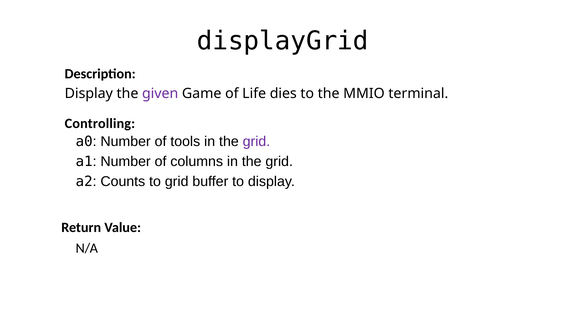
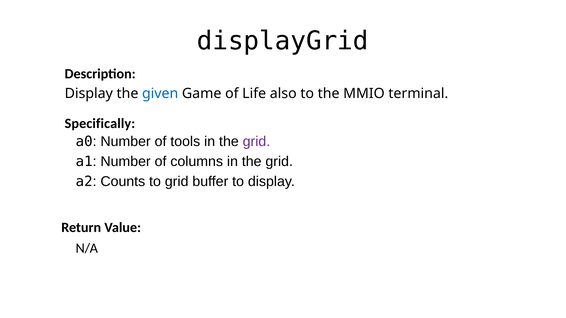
given colour: purple -> blue (160, 94)
dies: dies -> also (283, 94)
Controlling: Controlling -> Specifically (100, 123)
